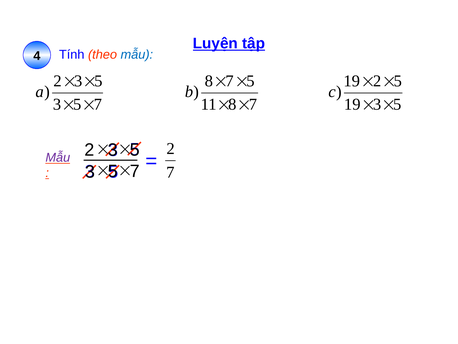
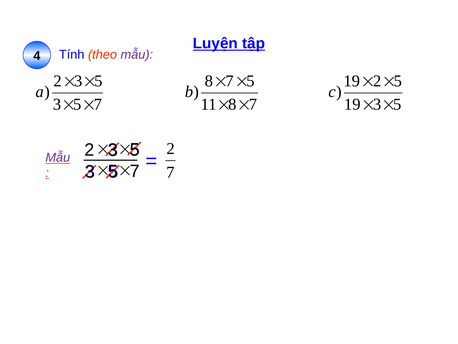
mẫu colour: blue -> purple (137, 55)
